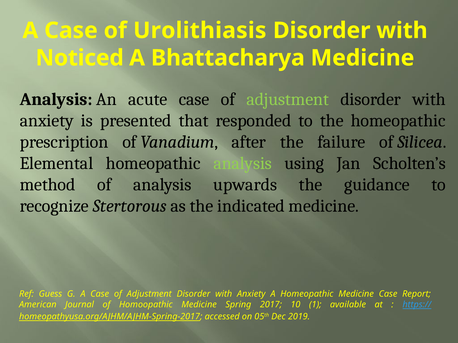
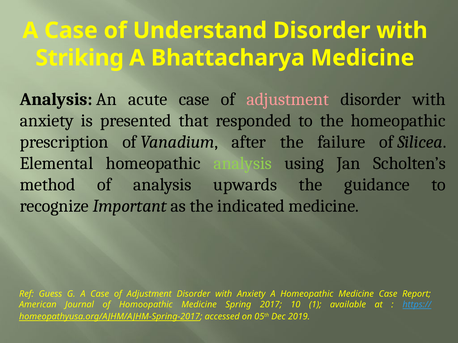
Urolithiasis: Urolithiasis -> Understand (200, 31)
Noticed: Noticed -> Striking (80, 58)
adjustment colour: light green -> pink (288, 100)
Stertorous: Stertorous -> Important (130, 206)
